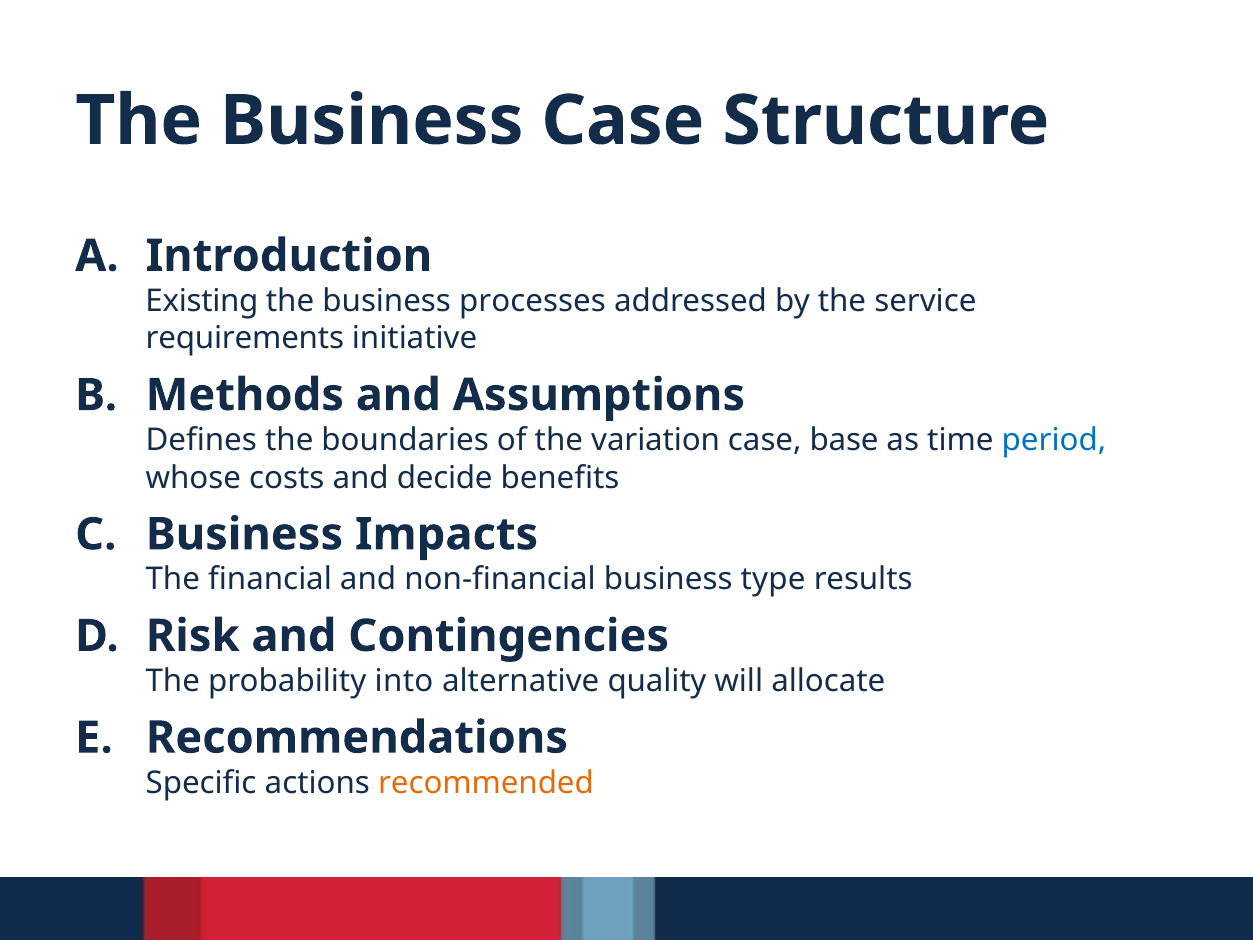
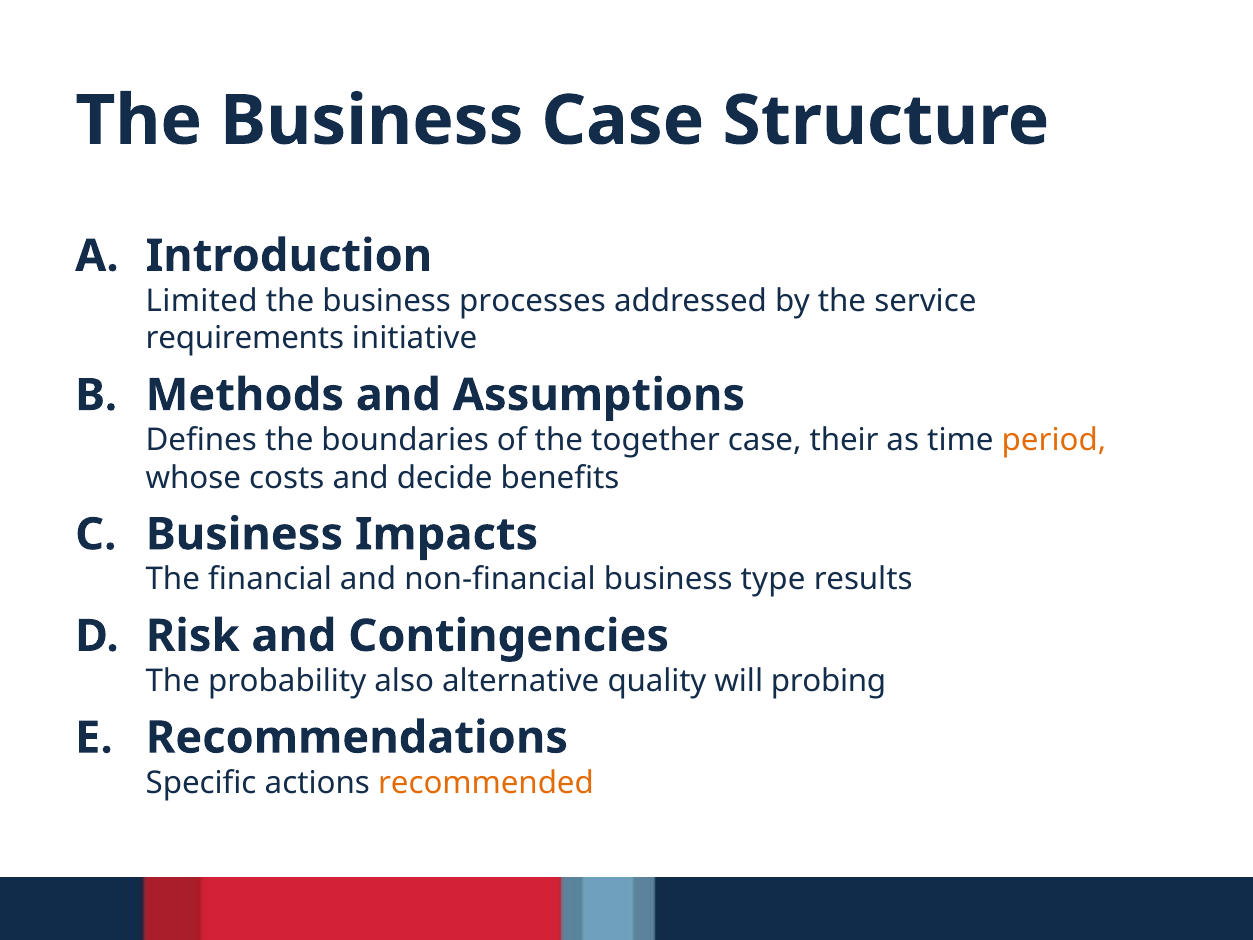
Existing: Existing -> Limited (202, 301)
variation: variation -> together (656, 440)
base: base -> their (844, 440)
period colour: blue -> orange (1054, 440)
into: into -> also (404, 681)
allocate: allocate -> probing (829, 681)
